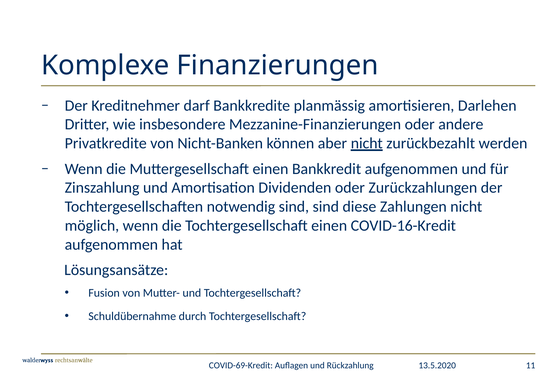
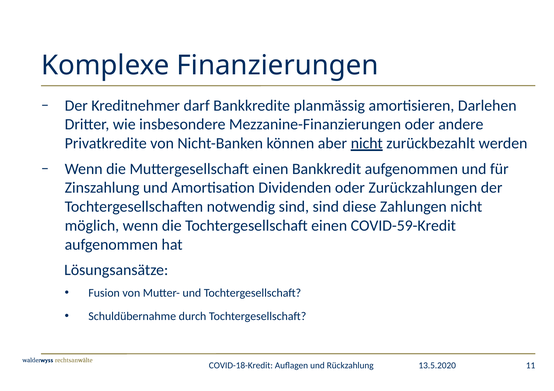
COVID-16-Kredit: COVID-16-Kredit -> COVID-59-Kredit (403, 226)
COVID-69-Kredit: COVID-69-Kredit -> COVID-18-Kredit (241, 366)
